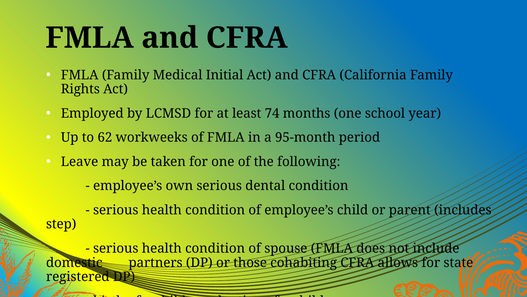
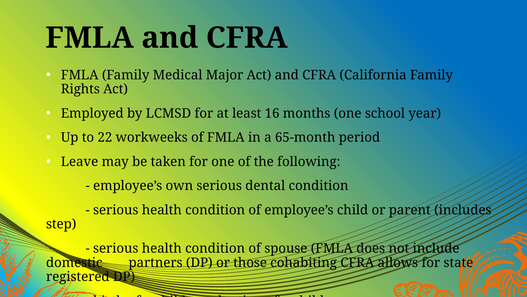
Initial: Initial -> Major (225, 75)
74: 74 -> 16 (272, 113)
62: 62 -> 22 (105, 137)
95-month: 95-month -> 65-month (305, 137)
